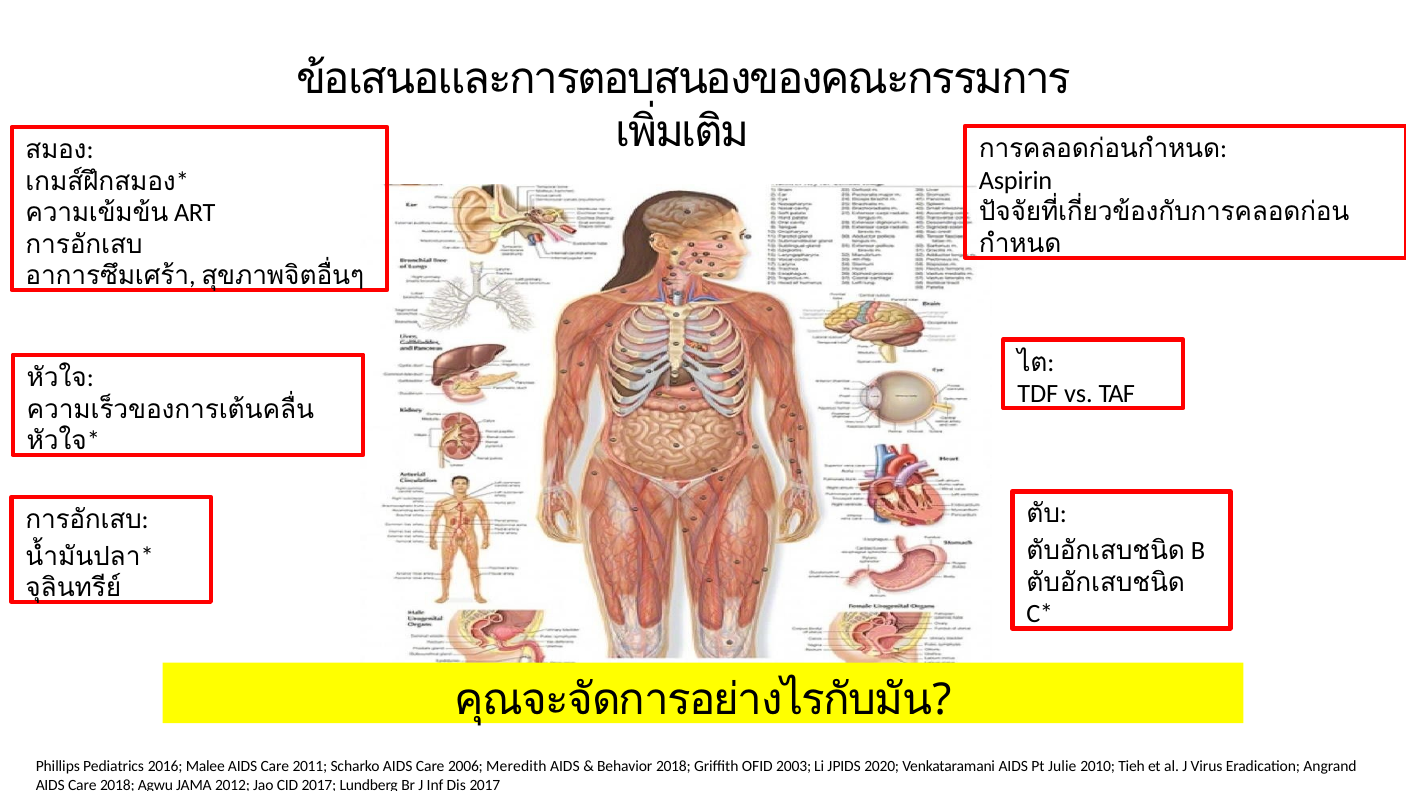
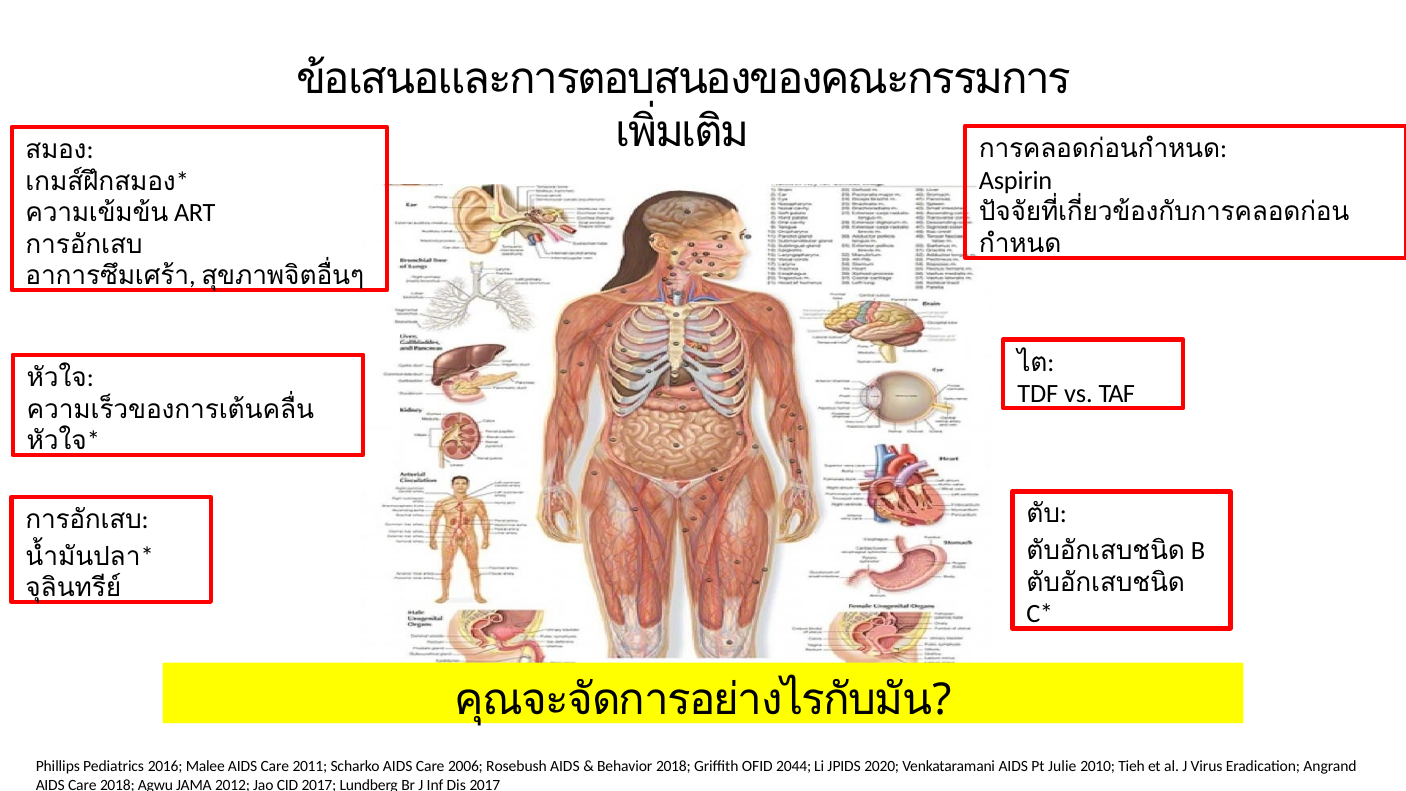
Meredith: Meredith -> Rosebush (516, 766)
2003: 2003 -> 2044 (794, 766)
